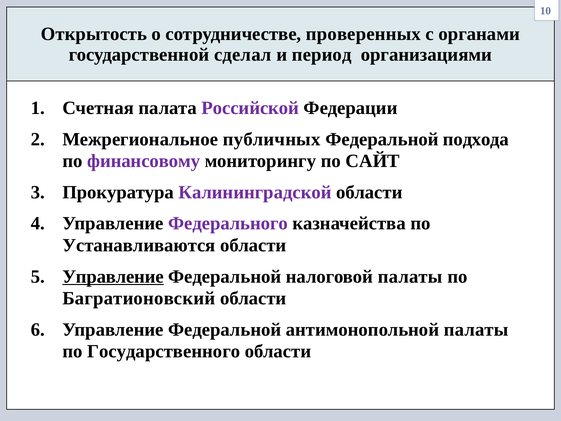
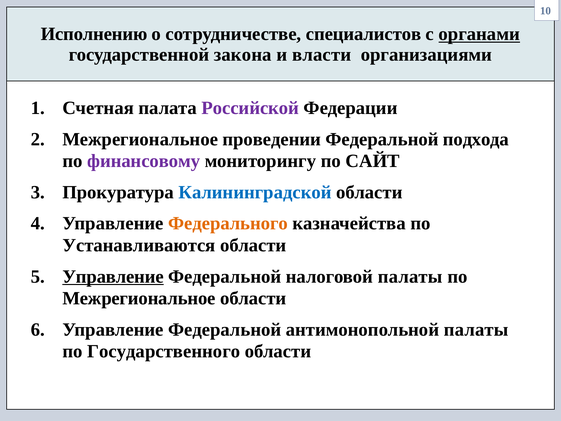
Открытость: Открытость -> Исполнению (94, 34)
проверенных: проверенных -> специалистов (364, 34)
органами underline: none -> present (479, 34)
сделал: сделал -> закона (243, 55)
период: период -> власти (322, 55)
публичных: публичных -> проведении (272, 139)
Калининградской colour: purple -> blue (255, 192)
Федерального colour: purple -> orange (228, 223)
Багратионовский: Багратионовский -> Межрегиональное (139, 298)
